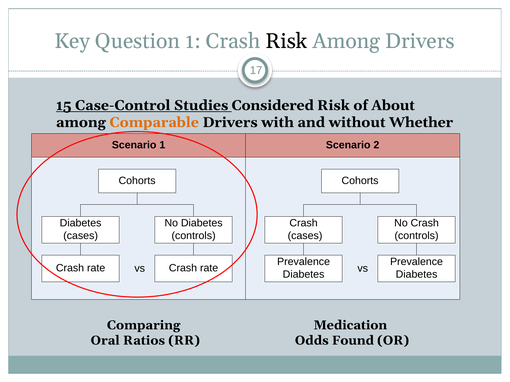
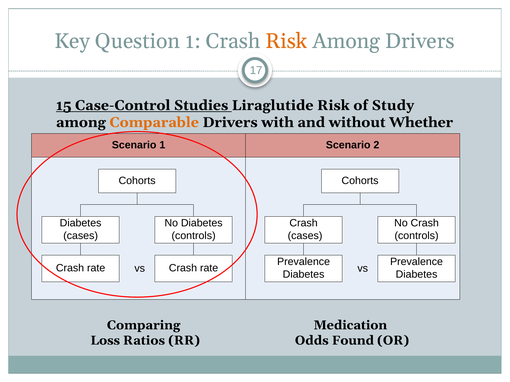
Risk colour: black -> orange (286, 41)
Considered: Considered -> Liraglutide (273, 105)
About: About -> Study (393, 105)
Oral: Oral -> Loss (105, 341)
